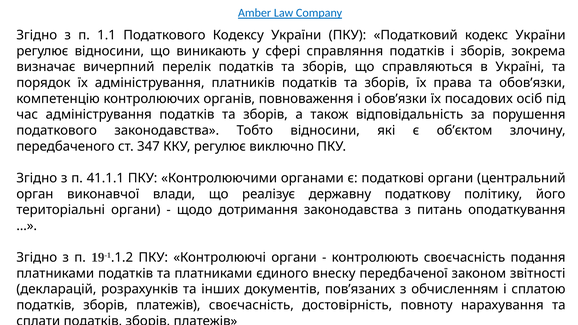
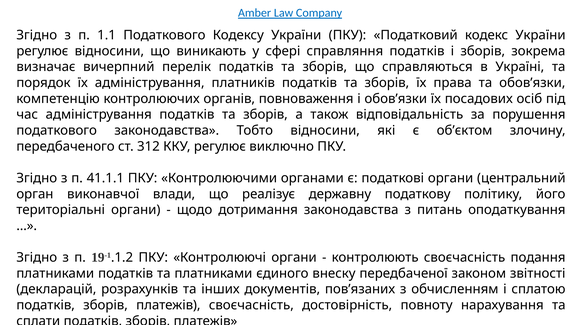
347: 347 -> 312 (148, 146)
